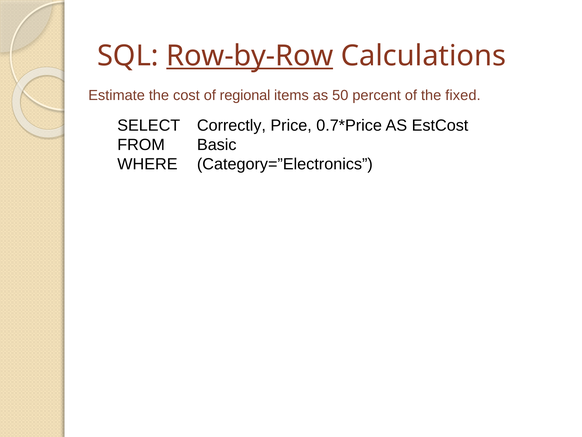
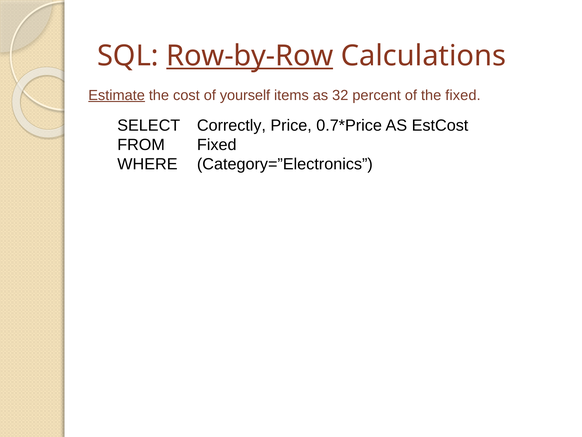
Estimate underline: none -> present (117, 95)
regional: regional -> yourself (245, 95)
50: 50 -> 32 (340, 95)
FROM Basic: Basic -> Fixed (217, 145)
